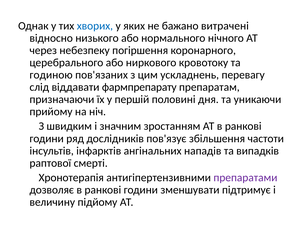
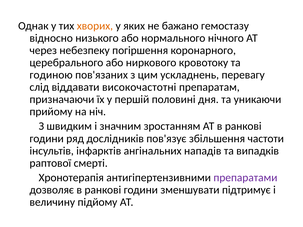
хворих colour: blue -> orange (95, 26)
витрачені: витрачені -> гемостазу (225, 26)
фармпрепарату: фармпрепарату -> високочастотні (139, 87)
